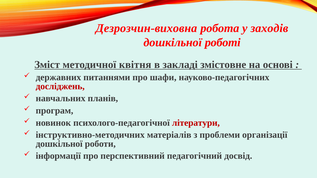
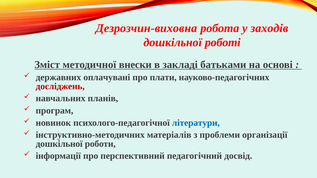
квітня: квітня -> внески (135, 65)
змістовне: змістовне -> батьками (223, 65)
питаннями: питаннями -> оплачувані (107, 78)
шафи: шафи -> плати (163, 78)
літератури colour: red -> blue (196, 123)
